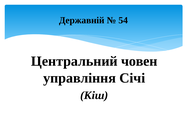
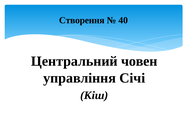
Державній: Державній -> Створення (82, 20)
54: 54 -> 40 (123, 20)
